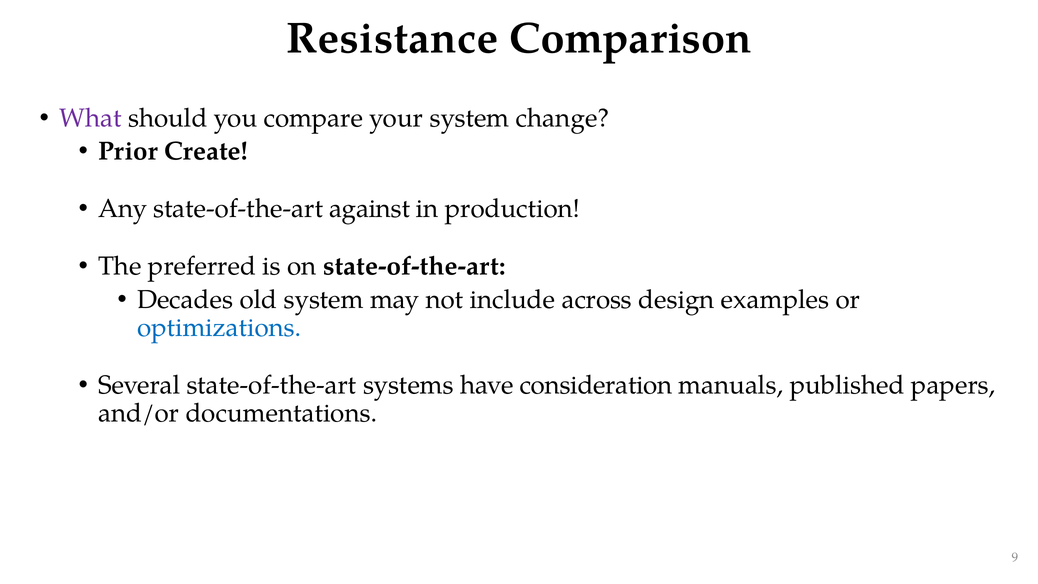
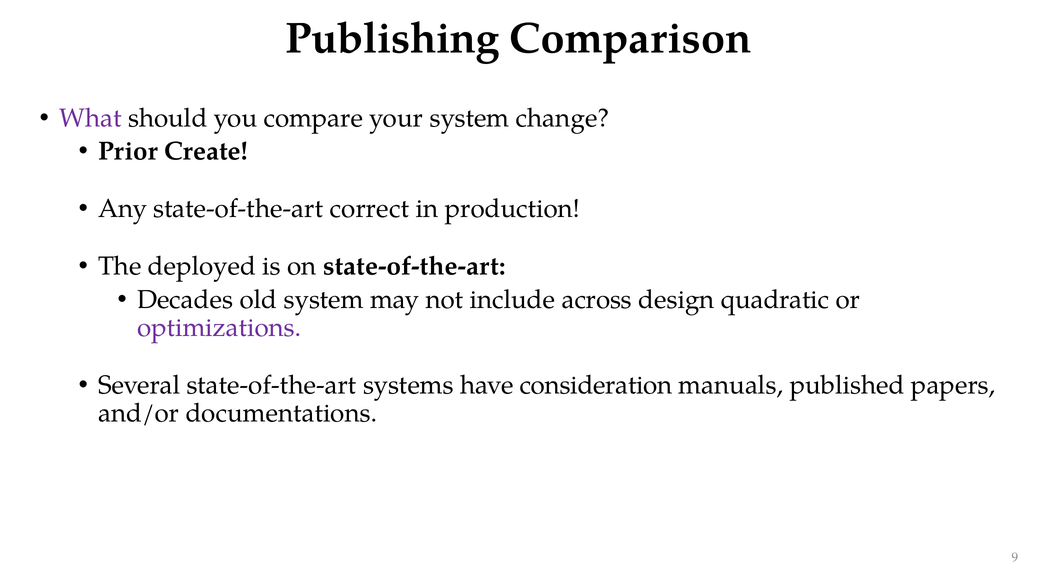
Resistance: Resistance -> Publishing (393, 38)
against: against -> correct (369, 209)
preferred: preferred -> deployed (202, 266)
examples: examples -> quadratic (775, 300)
optimizations colour: blue -> purple (219, 328)
